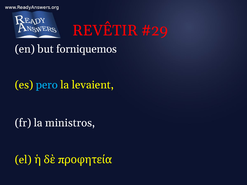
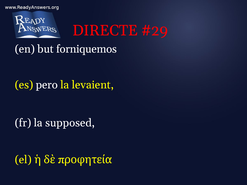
REVÊTIR: REVÊTIR -> DIRECTE (105, 30)
pero colour: light blue -> white (47, 85)
ministros: ministros -> supposed (70, 123)
